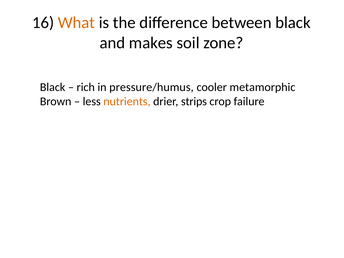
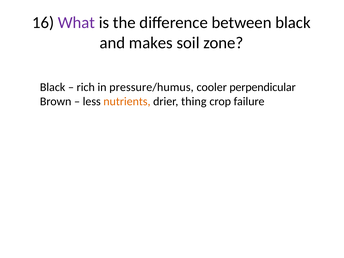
What colour: orange -> purple (76, 23)
metamorphic: metamorphic -> perpendicular (263, 87)
strips: strips -> thing (194, 102)
